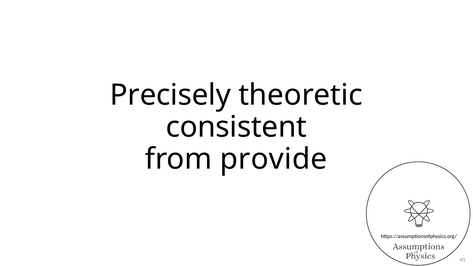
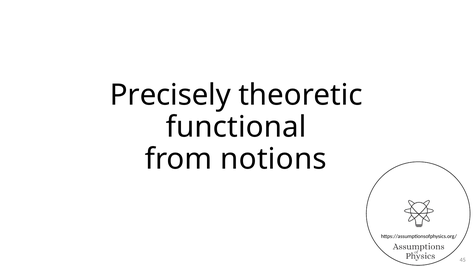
consistent: consistent -> functional (236, 127)
provide: provide -> notions (274, 159)
